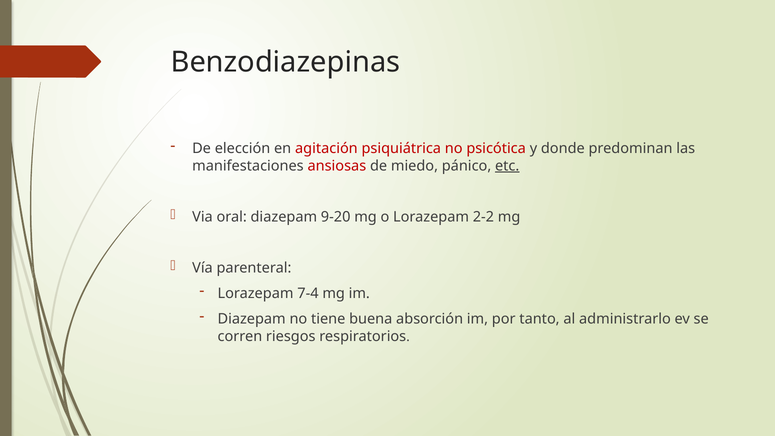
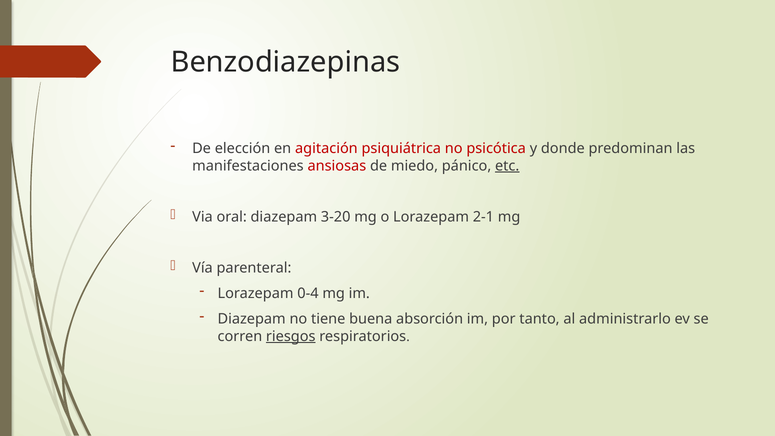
9-20: 9-20 -> 3-20 (336, 217)
2-2: 2-2 -> 2-1 (483, 217)
7-4: 7-4 -> 0-4 (308, 293)
riesgos underline: none -> present (291, 336)
